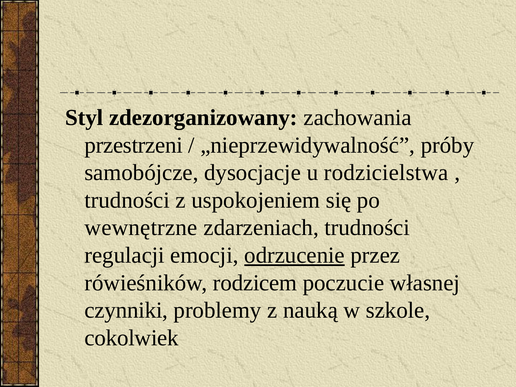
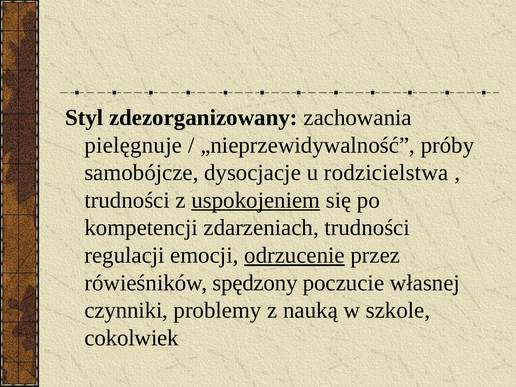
przestrzeni: przestrzeni -> pielęgnuje (133, 145)
uspokojeniem underline: none -> present (256, 200)
wewnętrzne: wewnętrzne -> kompetencji (141, 228)
rodzicem: rodzicem -> spędzony (255, 283)
